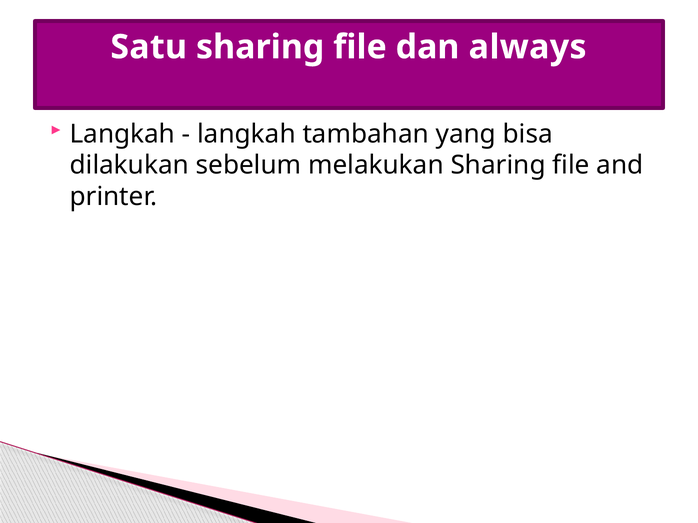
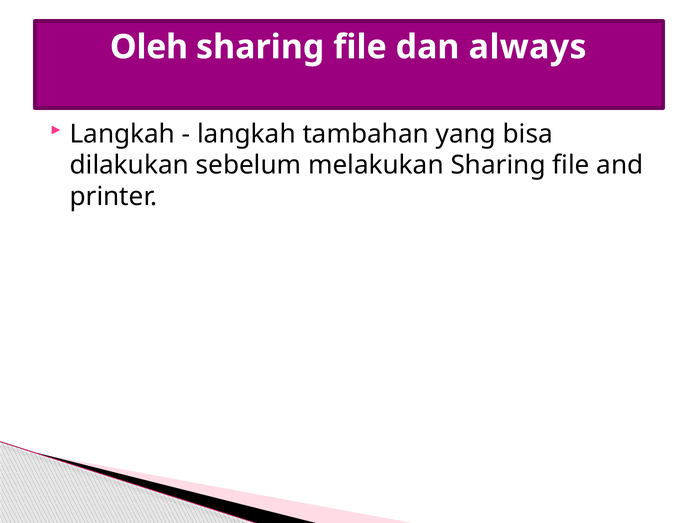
Satu: Satu -> Oleh (149, 47)
